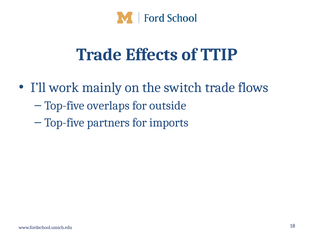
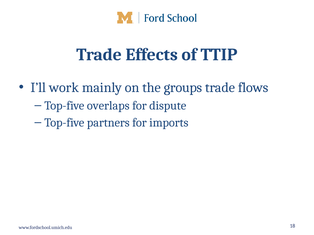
switch: switch -> groups (183, 88)
outside: outside -> dispute (168, 106)
